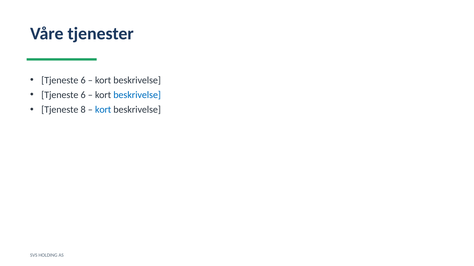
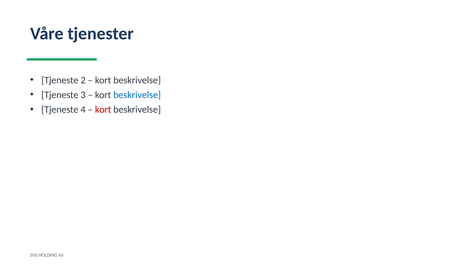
6: 6 -> 2 (83, 80)
6: 6 -> 3 (83, 95)
8: 8 -> 4 (83, 110)
kort colour: blue -> red (103, 110)
